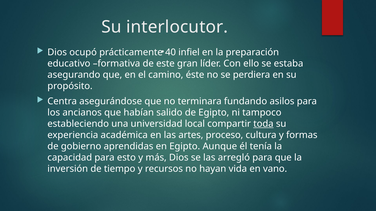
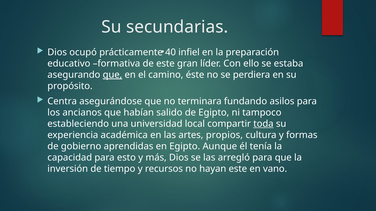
interlocutor: interlocutor -> secundarias (177, 27)
que underline: none -> present (112, 75)
proceso: proceso -> propios (224, 135)
hayan vida: vida -> este (238, 169)
